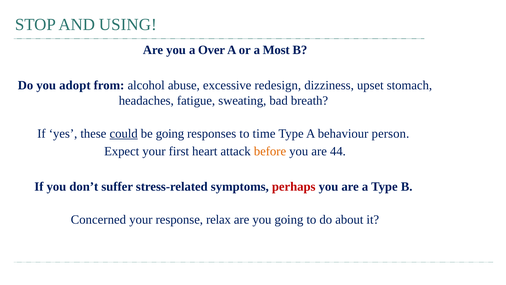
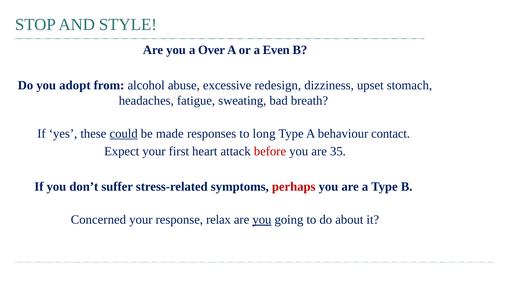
USING: USING -> STYLE (128, 25)
Most: Most -> Even (276, 50)
be going: going -> made (170, 133)
time: time -> long (264, 133)
person: person -> contact (391, 133)
before colour: orange -> red (270, 151)
44: 44 -> 35 (338, 151)
you underline: none -> present (262, 219)
